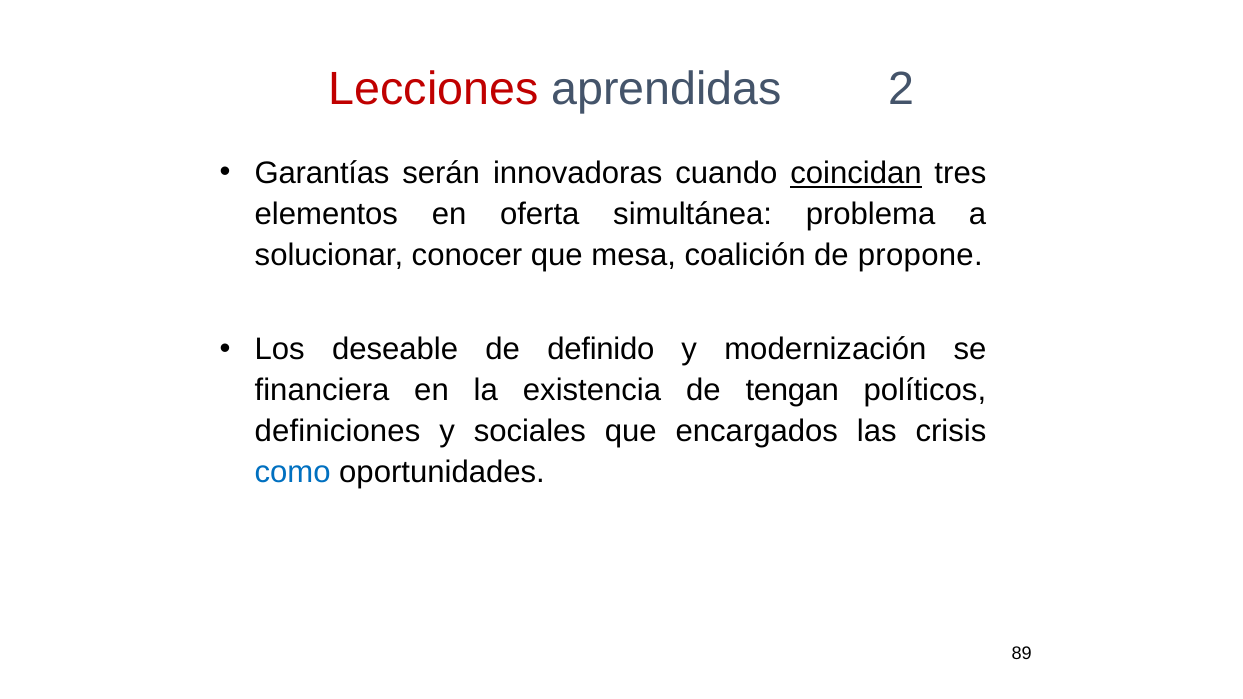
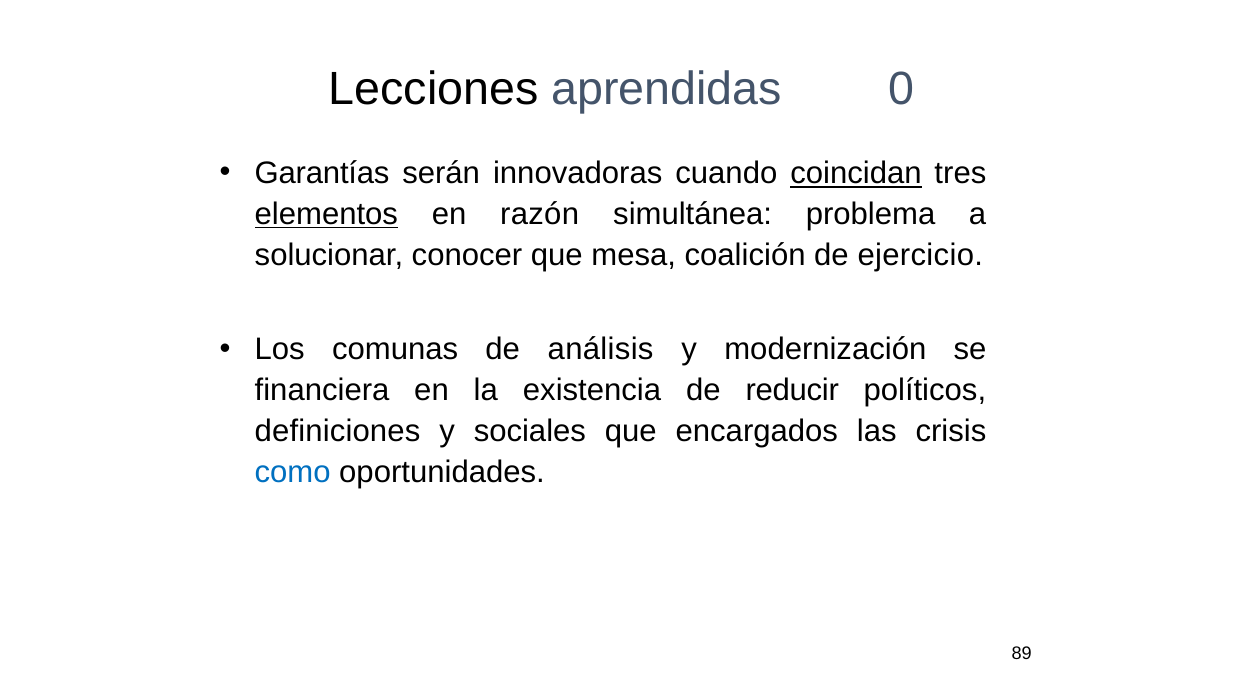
Lecciones colour: red -> black (434, 90)
2: 2 -> 0 (901, 90)
elementos underline: none -> present (326, 214)
oferta: oferta -> razón (540, 214)
propone: propone -> ejercicio (920, 255)
deseable: deseable -> comunas (395, 350)
definido: definido -> análisis (601, 350)
tengan: tengan -> reducir (792, 391)
